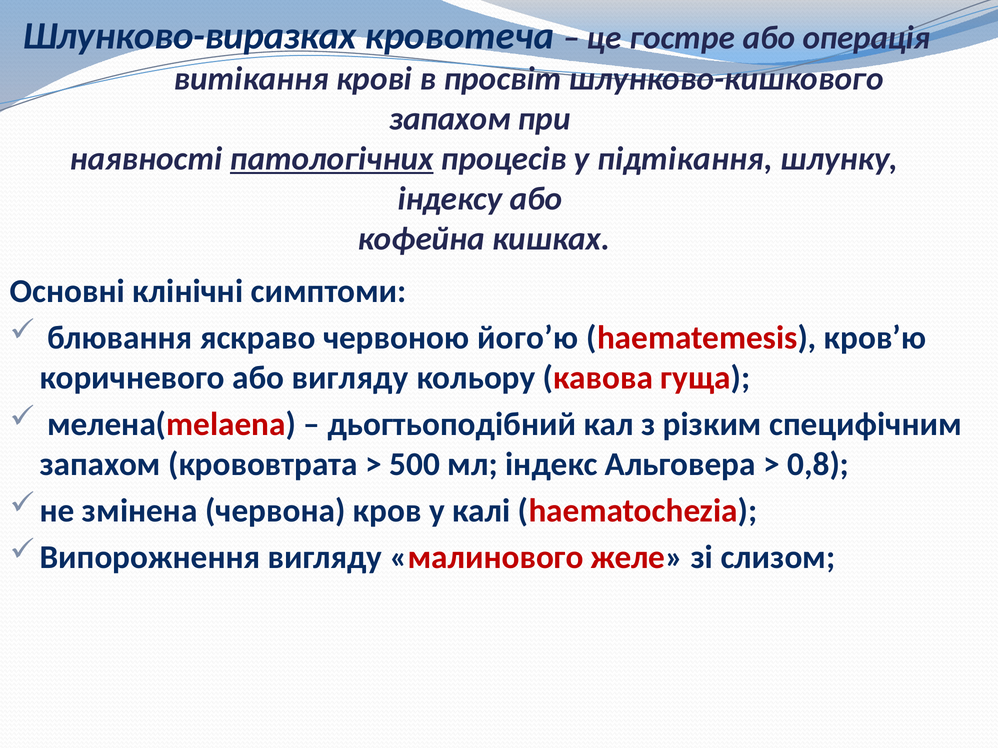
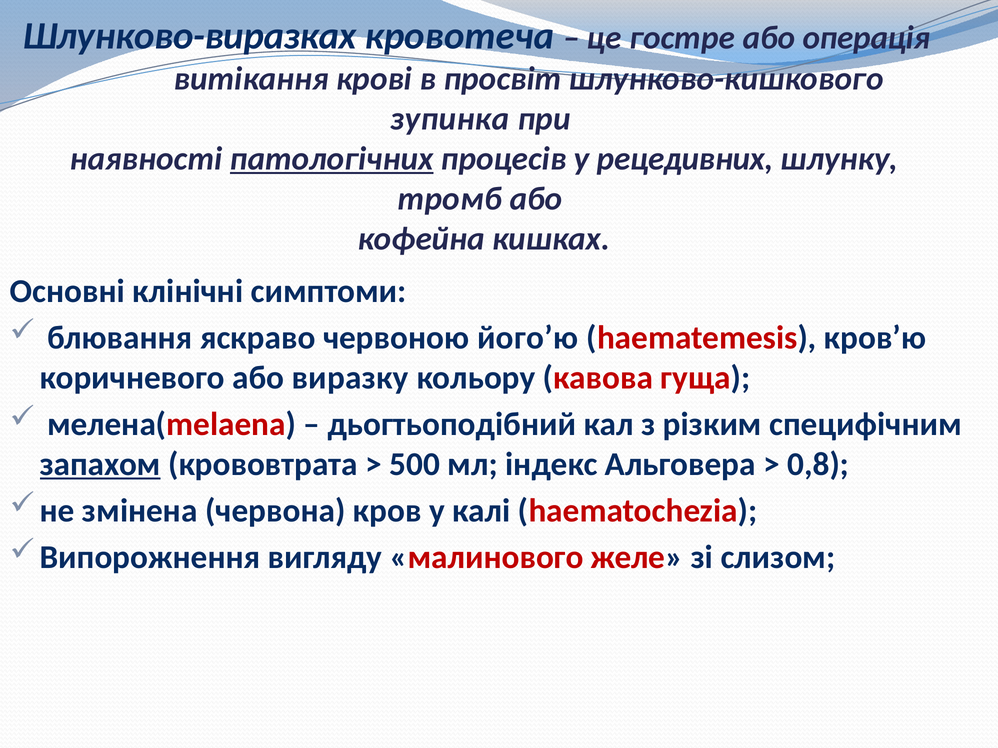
запахом: запахом -> зупинка (450, 119)
підтікання: підтікання -> рецедивних (685, 159)
індексу: індексу -> тромб (450, 199)
або вигляду: вигляду -> виразку (350, 378)
запахом underline: none -> present (100, 464)
